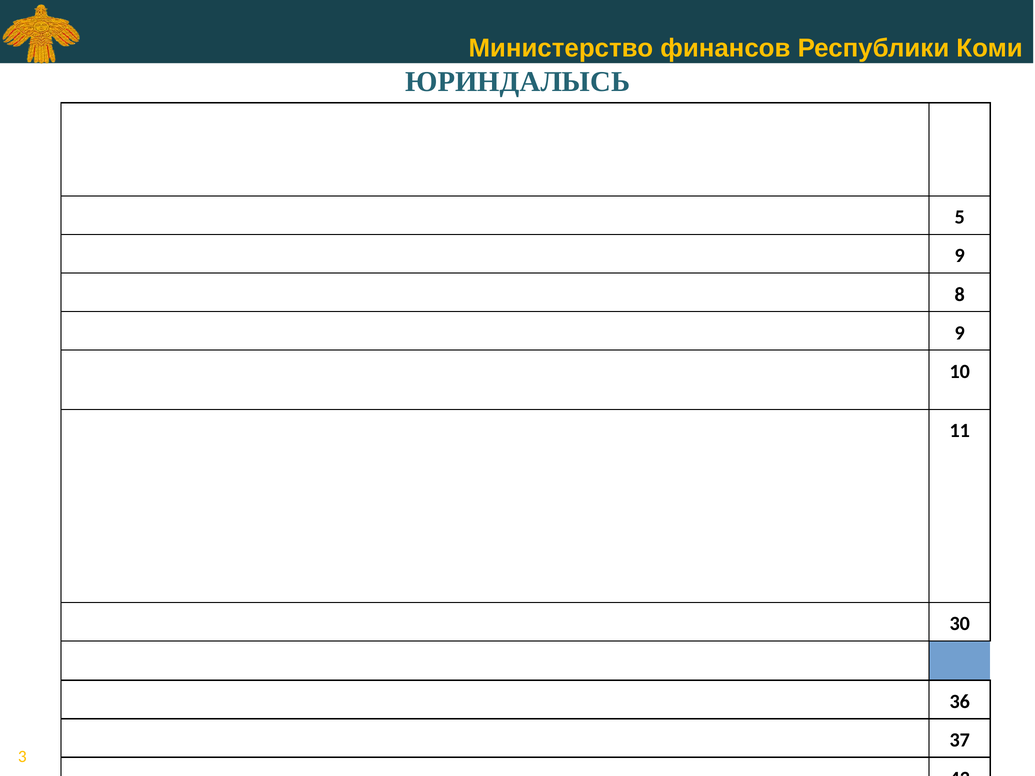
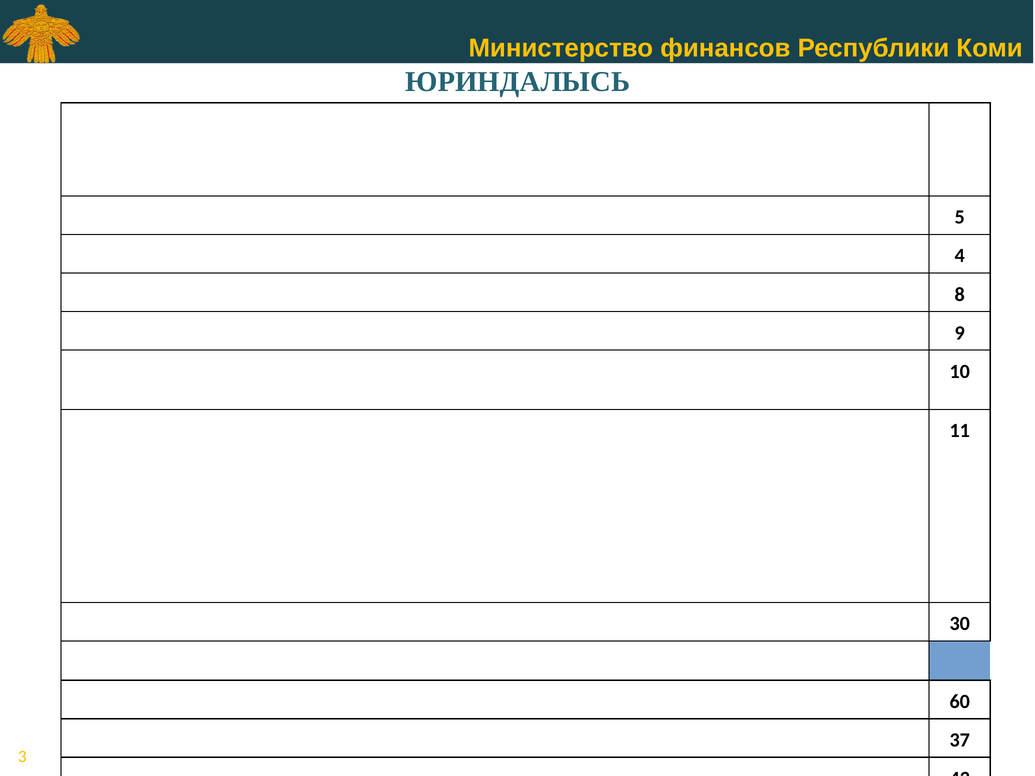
юклӧм 9: 9 -> 4 (960, 256)
36: 36 -> 60 (960, 702)
